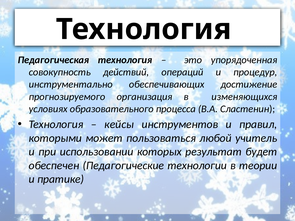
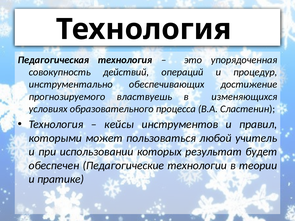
организация: организация -> властвуешь (144, 97)
